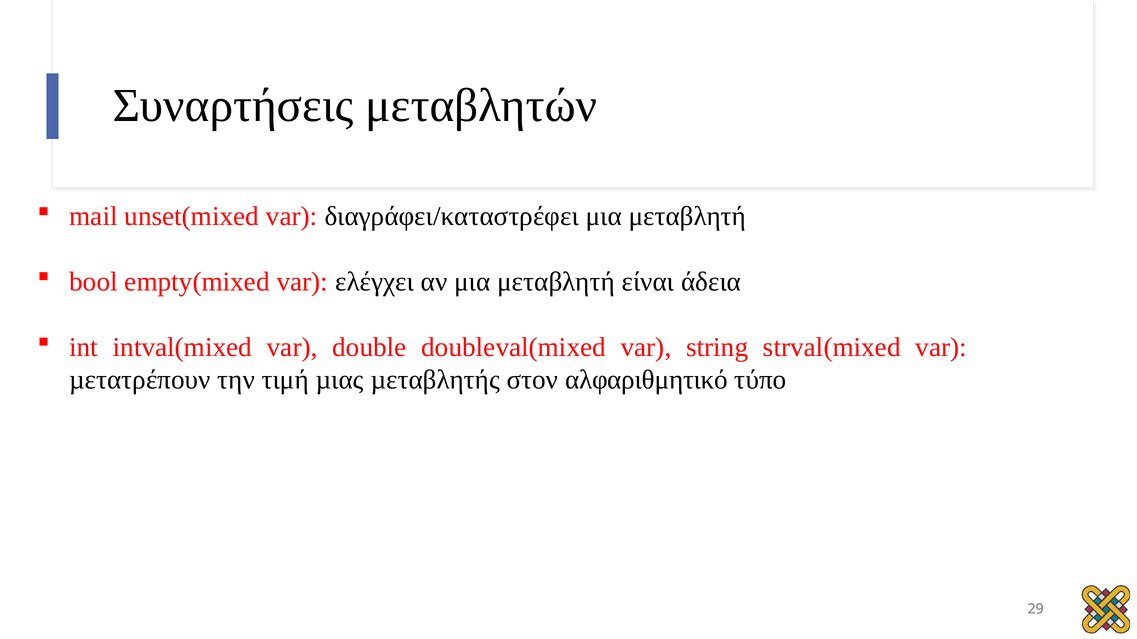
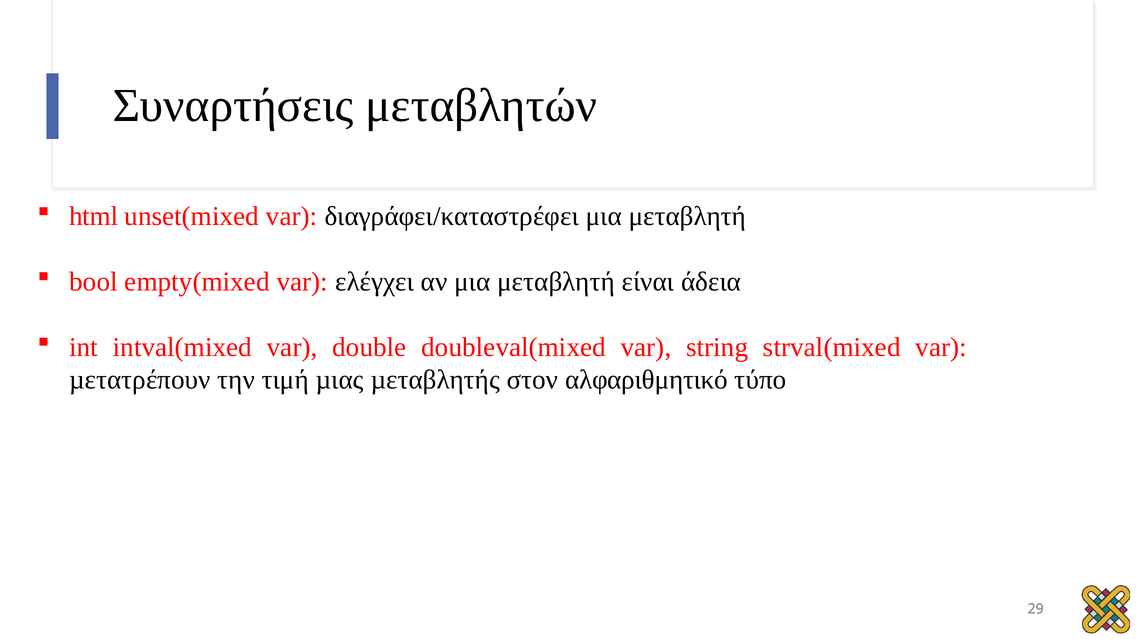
mail: mail -> html (94, 217)
